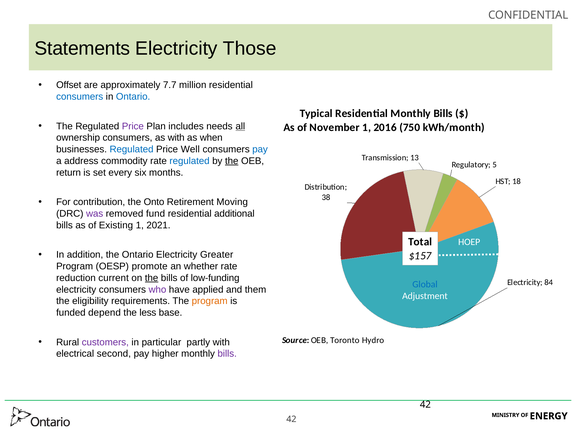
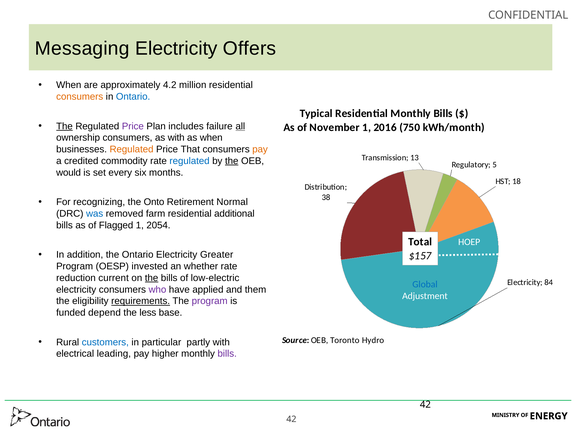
Statements: Statements -> Messaging (82, 49)
Those: Those -> Offers (250, 49)
Offset: Offset -> When (69, 85)
7.7: 7.7 -> 4.2 (170, 85)
consumers colour: blue -> orange (80, 97)
The underline: none -> present (64, 126)
needs: needs -> failure (219, 126)
Regulated colour: blue -> orange (132, 149)
Well: Well -> That (190, 149)
pay colour: blue -> orange (260, 149)
address: address -> credited (81, 161)
return: return -> would (69, 172)
contribution: contribution -> recognizing (99, 202)
Moving: Moving -> Normal (232, 202)
was colour: purple -> blue (95, 213)
fund: fund -> farm (156, 213)
Existing: Existing -> Flagged (116, 225)
2021: 2021 -> 2054 (158, 225)
promote: promote -> invested (150, 266)
low-funding: low-funding -> low-electric (215, 278)
requirements underline: none -> present (141, 301)
program colour: orange -> purple (210, 301)
customers colour: purple -> blue (105, 342)
second: second -> leading (114, 353)
